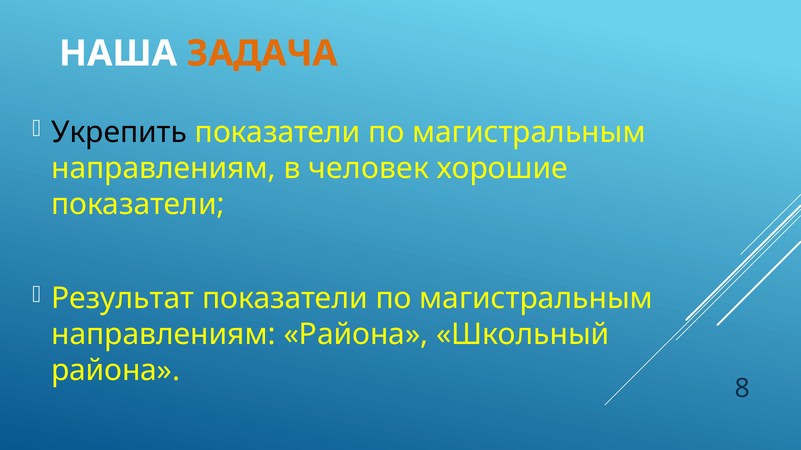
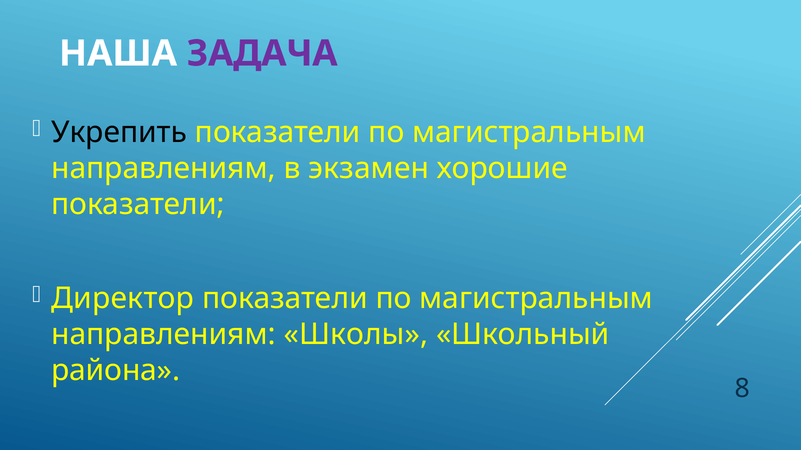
ЗАДАЧА colour: orange -> purple (262, 54)
человек: человек -> экзамен (369, 169)
Результат: Результат -> Директор (123, 299)
направлениям Района: Района -> Школы (356, 335)
